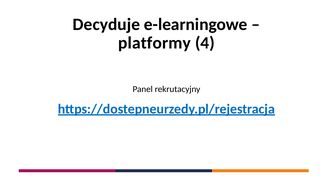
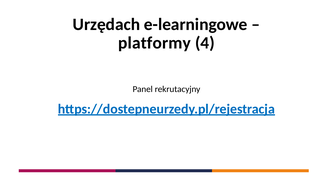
Decyduje: Decyduje -> Urzędach (106, 24)
